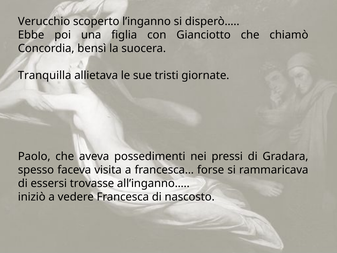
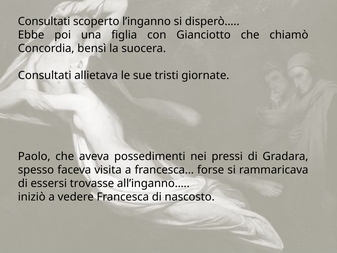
Verucchio: Verucchio -> Consultati (44, 21)
Tranquilla: Tranquilla -> Consultati (45, 75)
